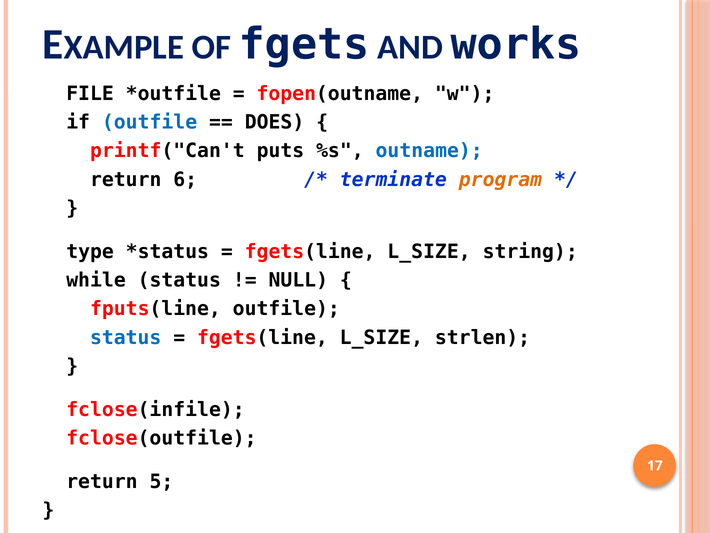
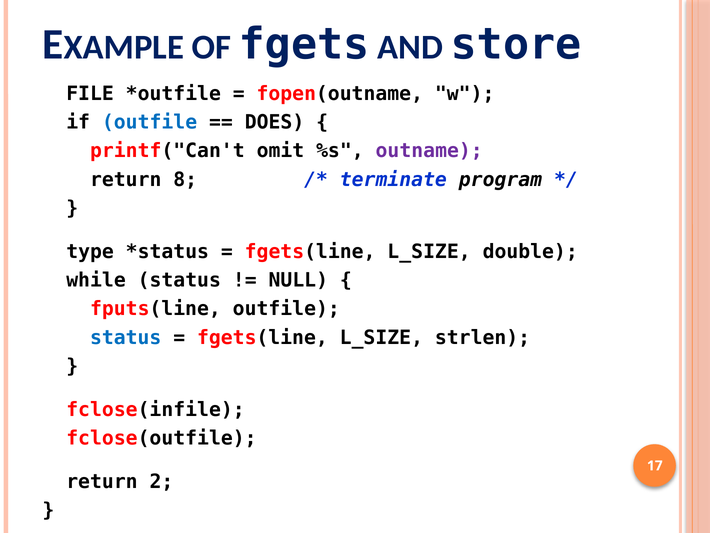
works: works -> store (516, 44)
puts: puts -> omit (280, 151)
outname colour: blue -> purple (429, 151)
6: 6 -> 8 (185, 179)
program colour: orange -> black (500, 179)
string: string -> double (530, 251)
5: 5 -> 2 (161, 481)
